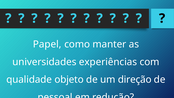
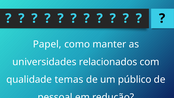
experiências: experiências -> relacionados (108, 62)
objeto: objeto -> temas (69, 79)
direção: direção -> público (135, 79)
